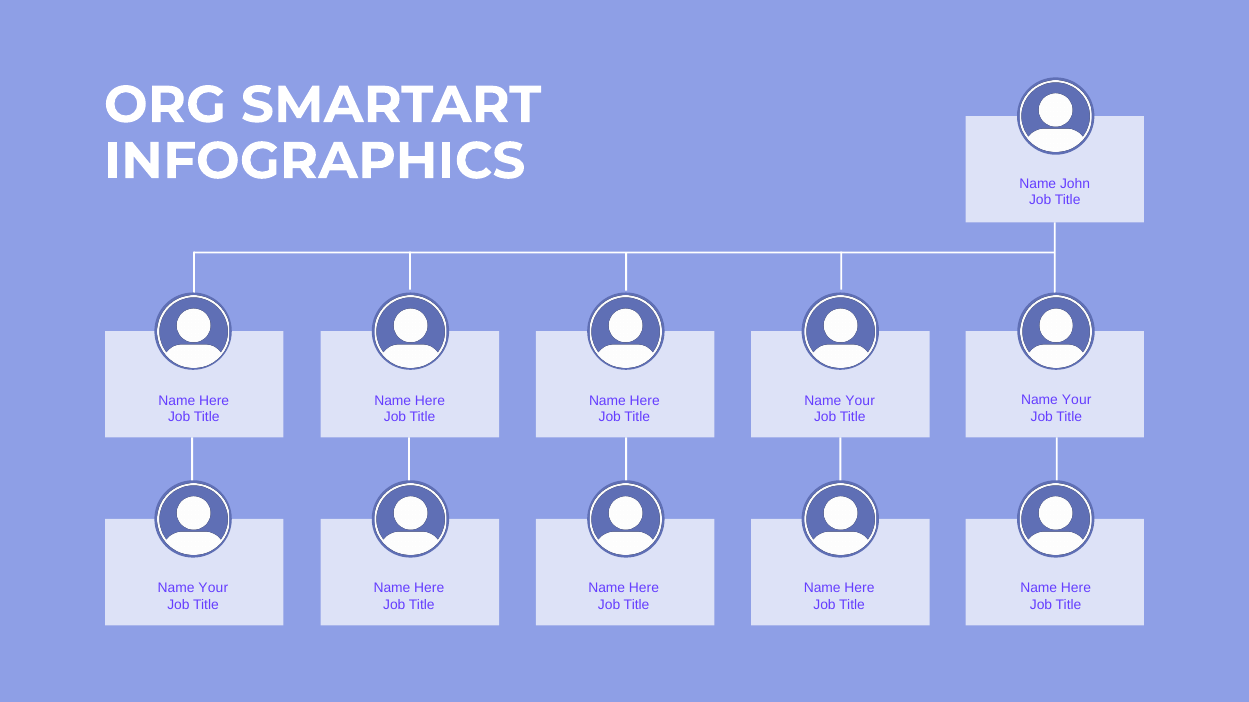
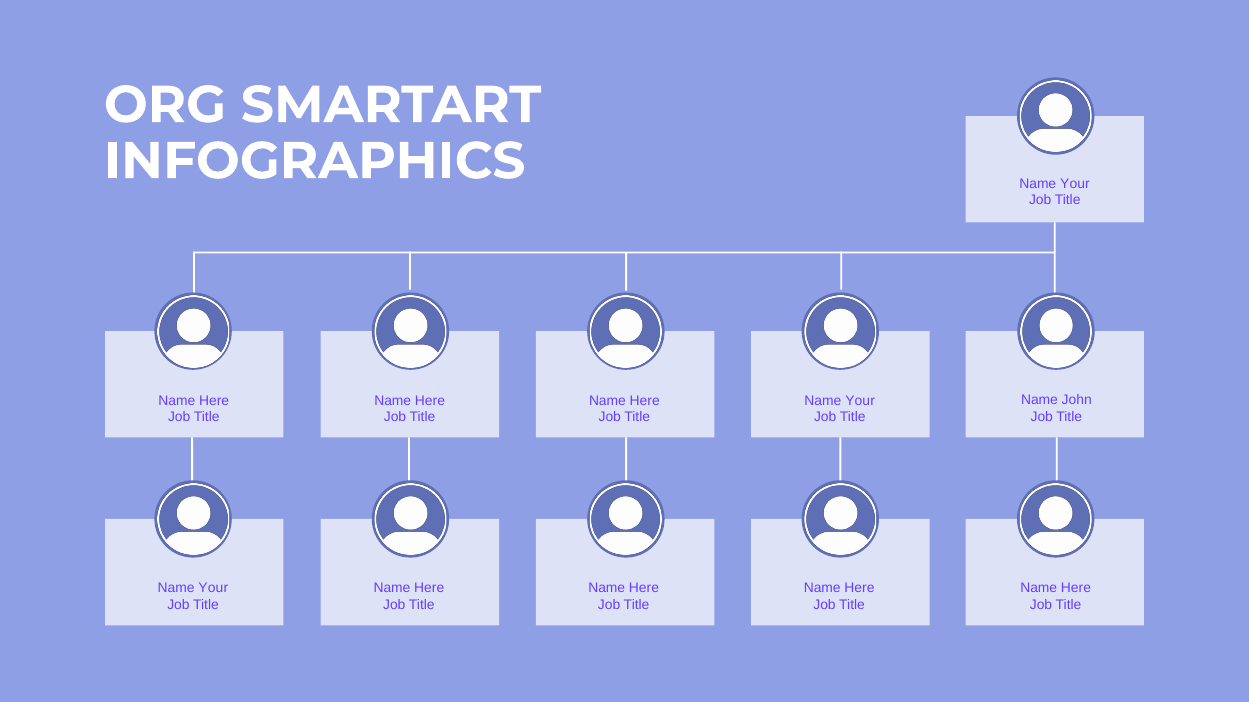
John: John -> Your (1075, 184)
Your: Your -> John (1077, 401)
